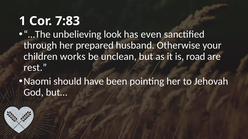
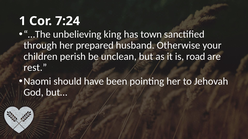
7:83: 7:83 -> 7:24 (68, 21)
look: look -> king (113, 34)
even: even -> town (151, 34)
works: works -> perish (73, 57)
